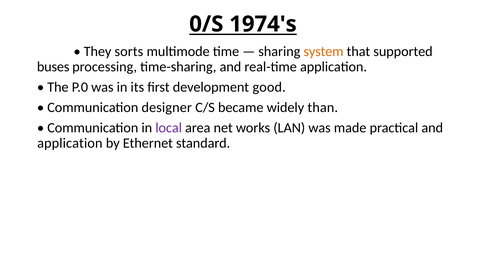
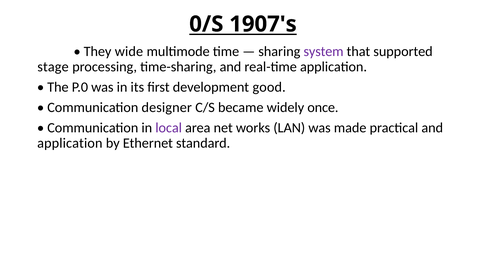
1974's: 1974's -> 1907's (263, 24)
sorts: sorts -> wide (129, 51)
system colour: orange -> purple (324, 51)
buses: buses -> stage (53, 67)
than: than -> once (323, 107)
